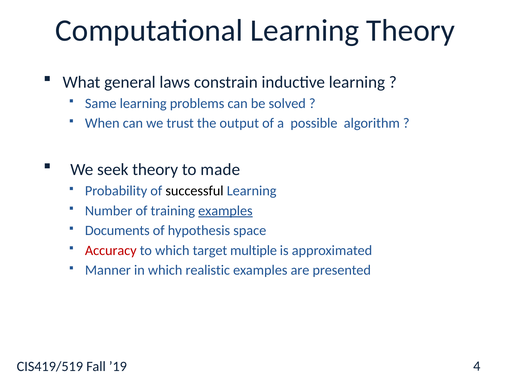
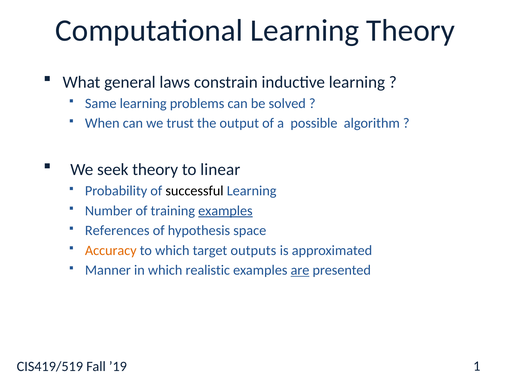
made: made -> linear (220, 170)
Documents: Documents -> References (117, 231)
Accuracy colour: red -> orange (111, 251)
multiple: multiple -> outputs (253, 251)
are underline: none -> present (300, 270)
4: 4 -> 1 (477, 366)
